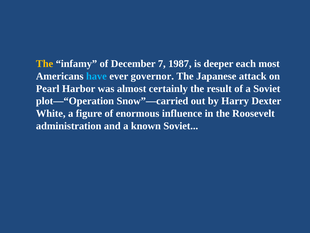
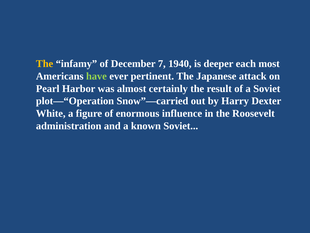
1987: 1987 -> 1940 (180, 64)
have colour: light blue -> light green (96, 76)
governor: governor -> pertinent (152, 76)
